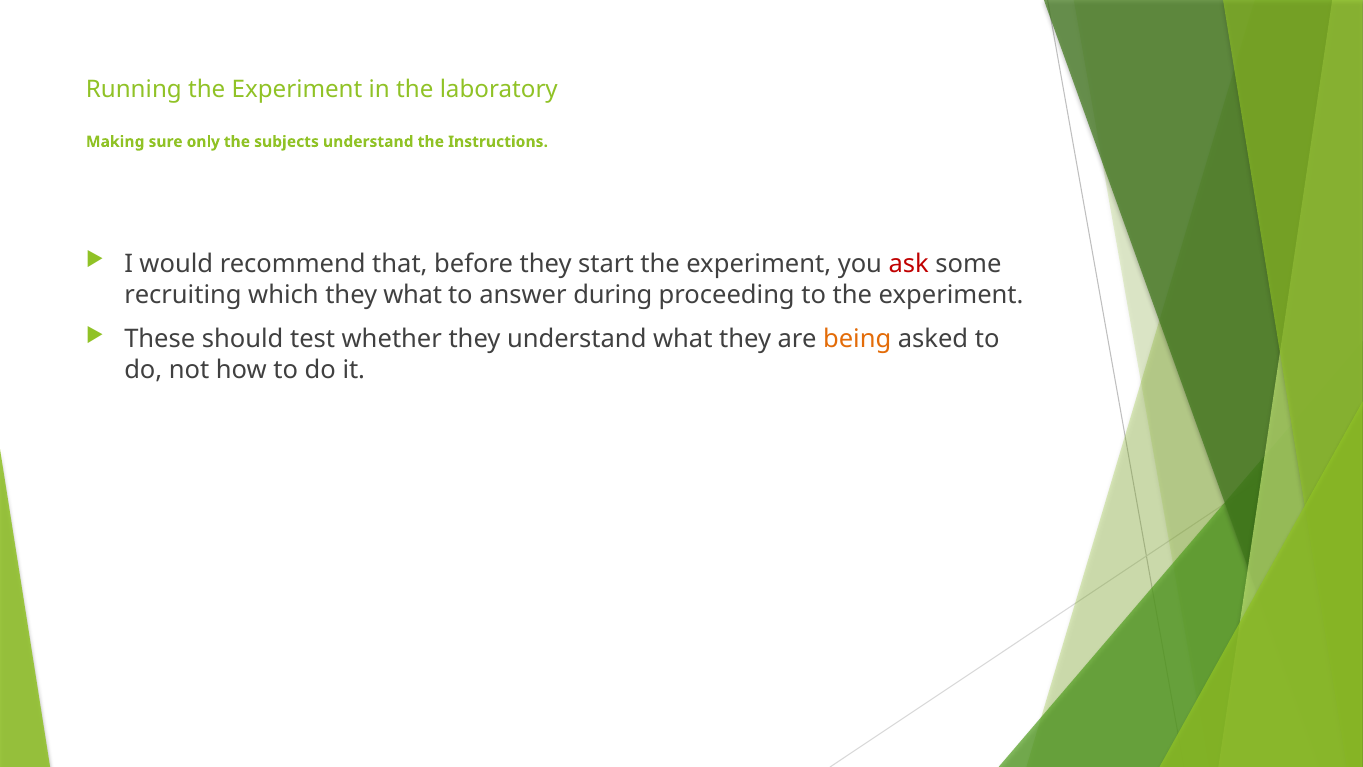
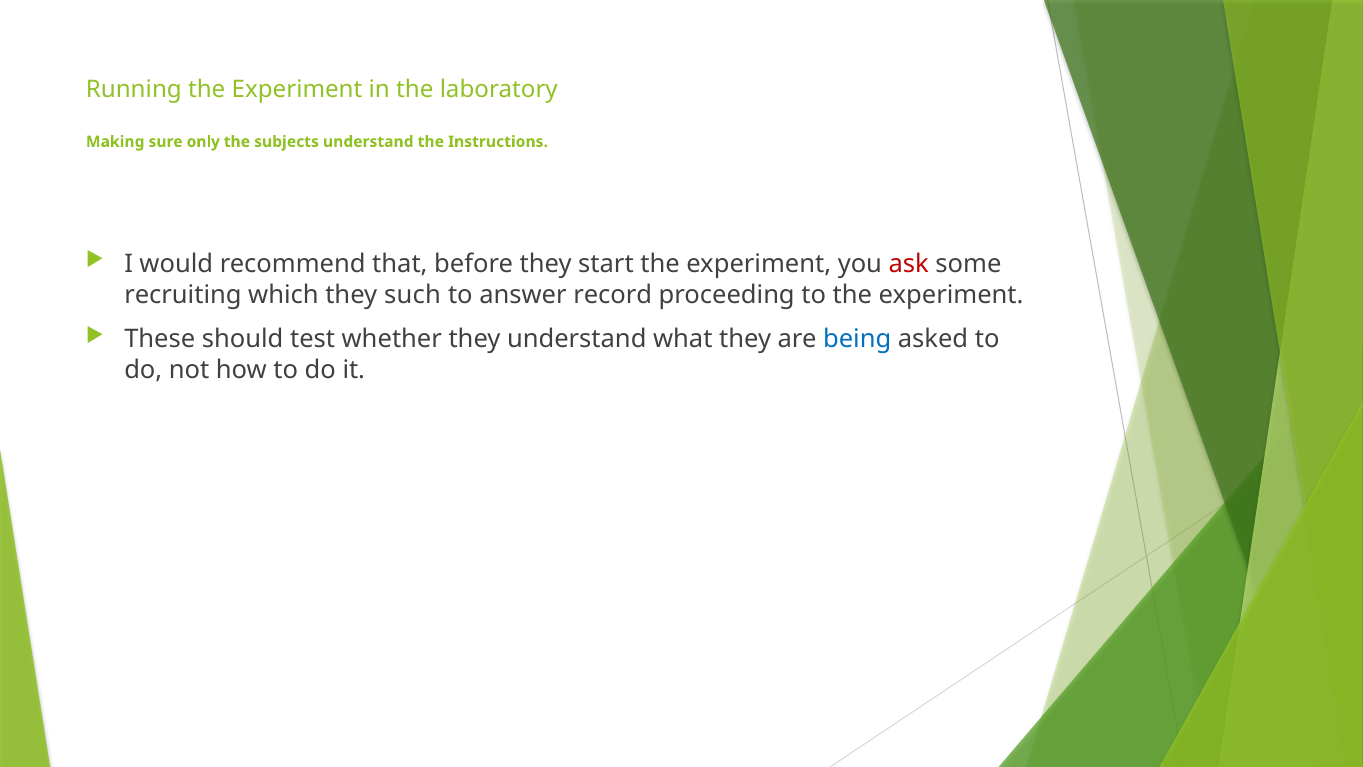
they what: what -> such (412, 294)
during: during -> record (613, 294)
being colour: orange -> blue (857, 339)
